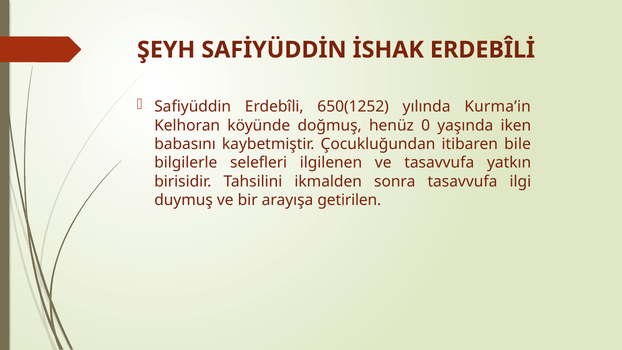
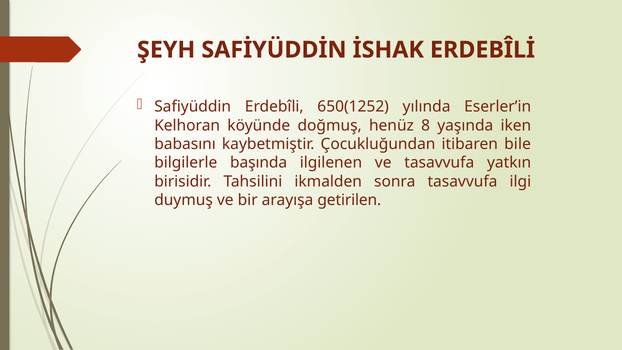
Kurma’in: Kurma’in -> Eserler’in (498, 107)
0: 0 -> 8 (426, 125)
selefleri: selefleri -> başında (259, 163)
